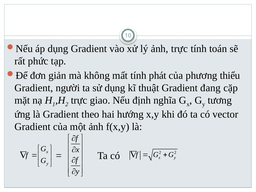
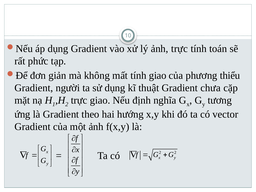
tính phát: phát -> giao (158, 76)
đang: đang -> chưa (211, 88)
